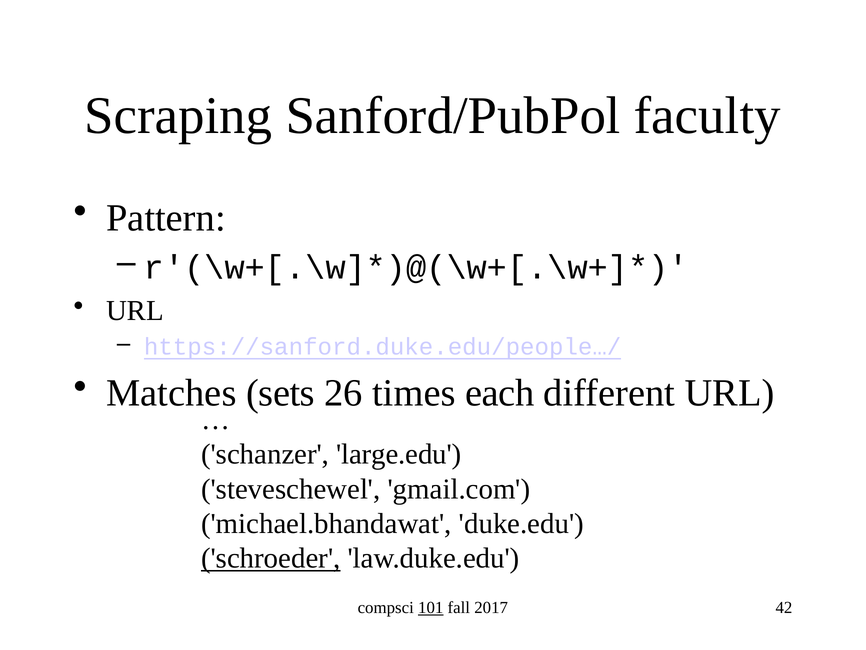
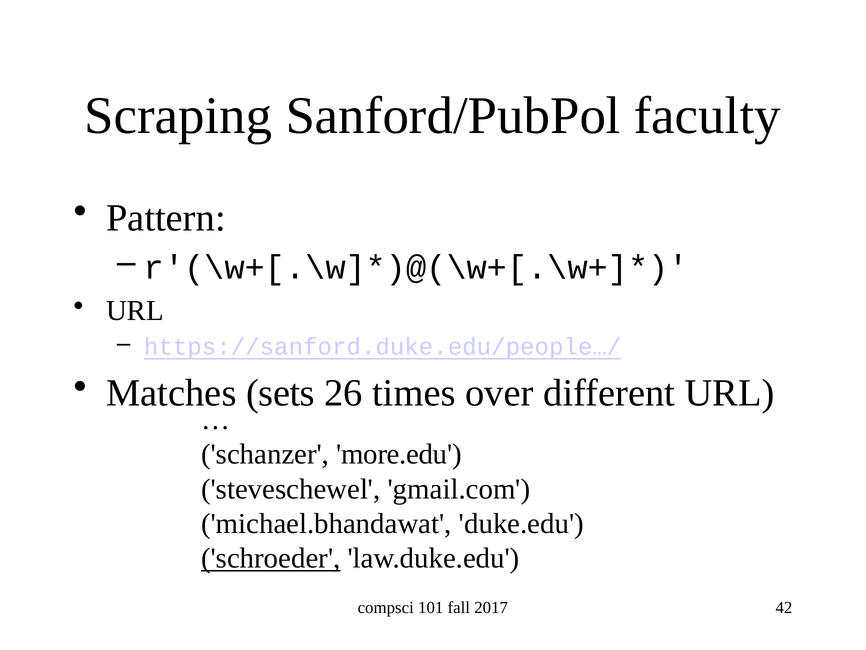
each: each -> over (499, 393)
large.edu: large.edu -> more.edu (399, 454)
101 underline: present -> none (431, 607)
